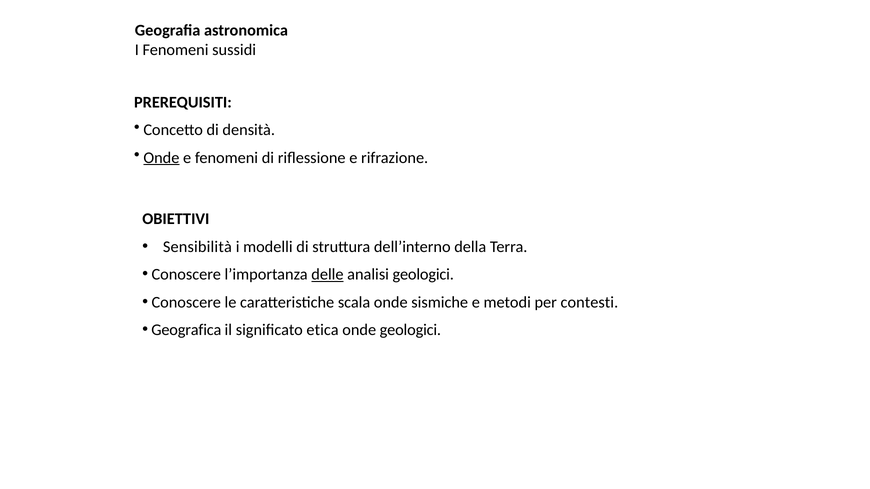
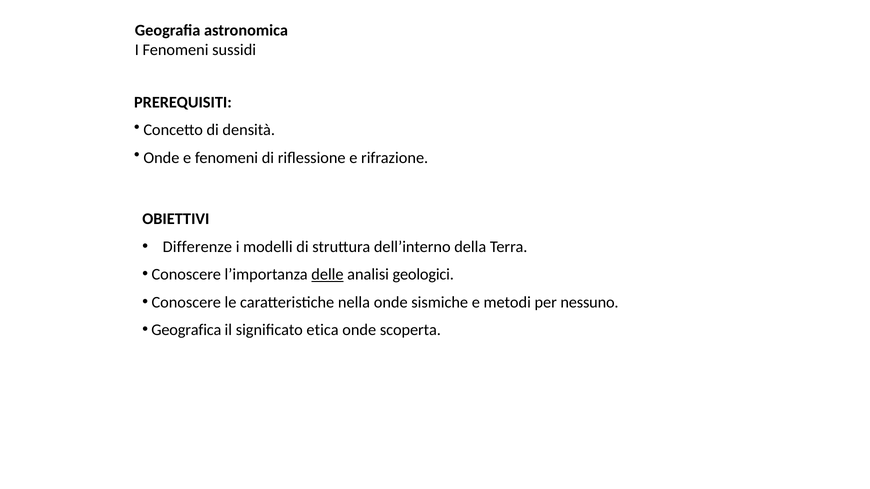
Onde underline: present -> none (161, 158)
Sensibilità: Sensibilità -> Differenze (197, 247)
scala: scala -> nella (354, 302)
contesti: contesti -> nessuno (590, 302)
onde geologici: geologici -> scoperta (410, 330)
